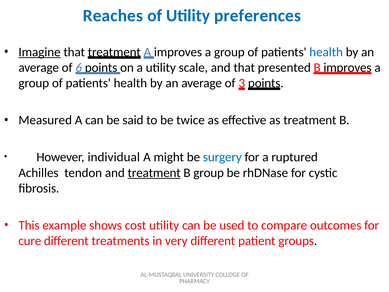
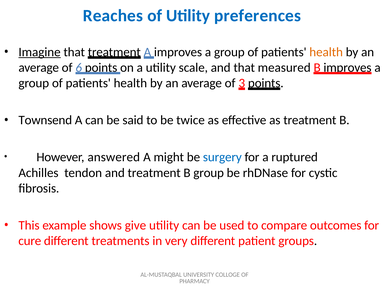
health colour: blue -> orange (326, 52)
presented: presented -> measured (284, 67)
Measured: Measured -> Townsend (45, 120)
individual: individual -> answered (114, 157)
treatment underline: present -> none (154, 173)
cost: cost -> give (135, 225)
